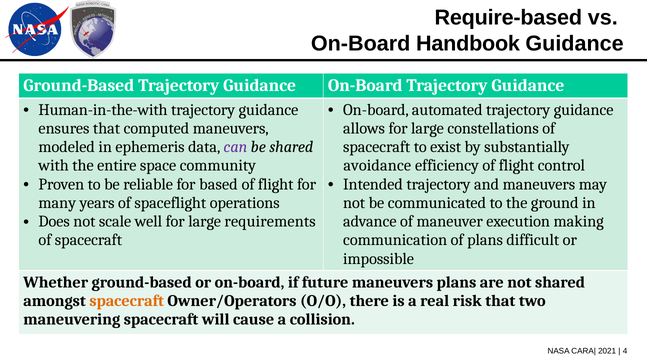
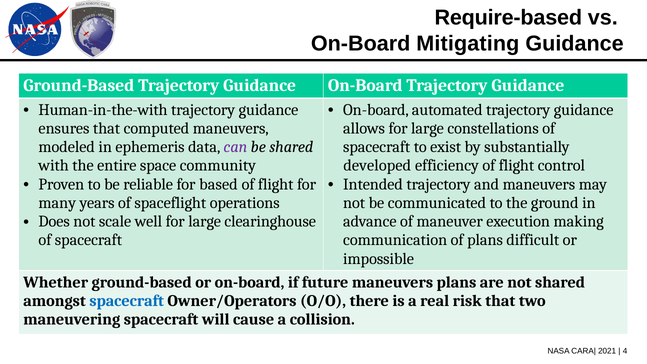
Handbook: Handbook -> Mitigating (468, 44)
avoidance: avoidance -> developed (377, 166)
requirements: requirements -> clearinghouse (270, 221)
spacecraft colour: orange -> blue (127, 301)
